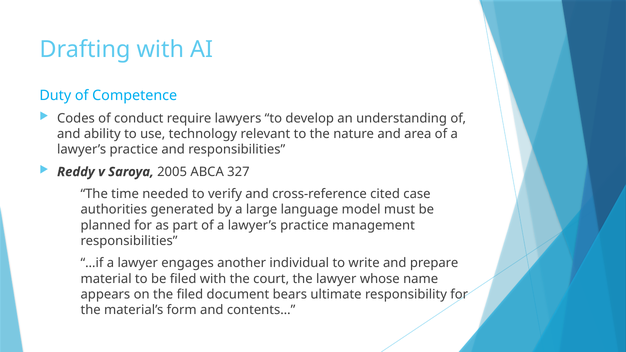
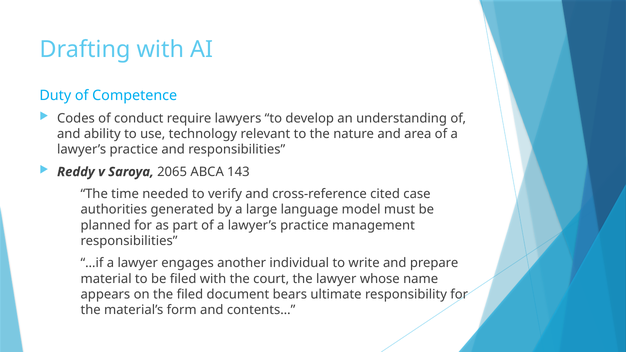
2005: 2005 -> 2065 (172, 172)
327: 327 -> 143 (238, 172)
